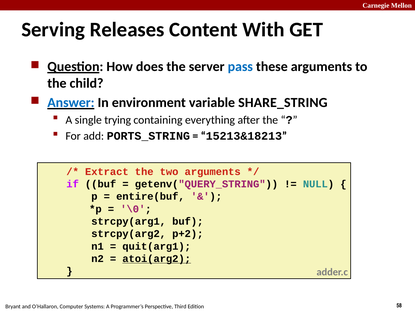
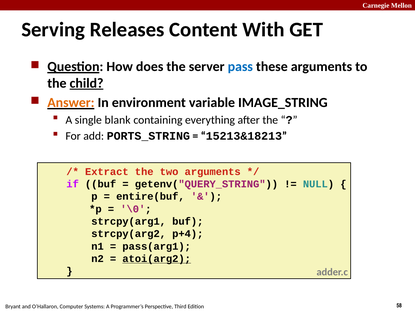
child underline: none -> present (87, 83)
Answer colour: blue -> orange (71, 103)
SHARE_STRING: SHARE_STRING -> IMAGE_STRING (283, 103)
trying: trying -> blank (118, 120)
p+2: p+2 -> p+4 (188, 234)
quit(arg1: quit(arg1 -> pass(arg1 (157, 246)
